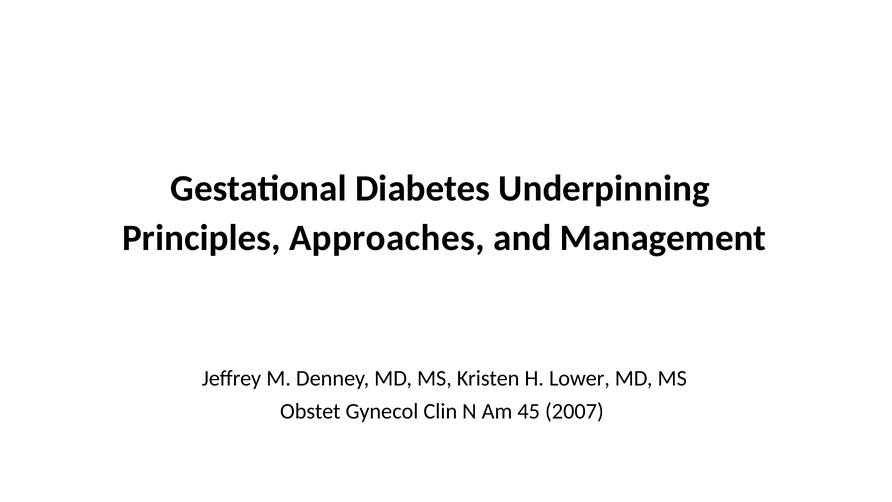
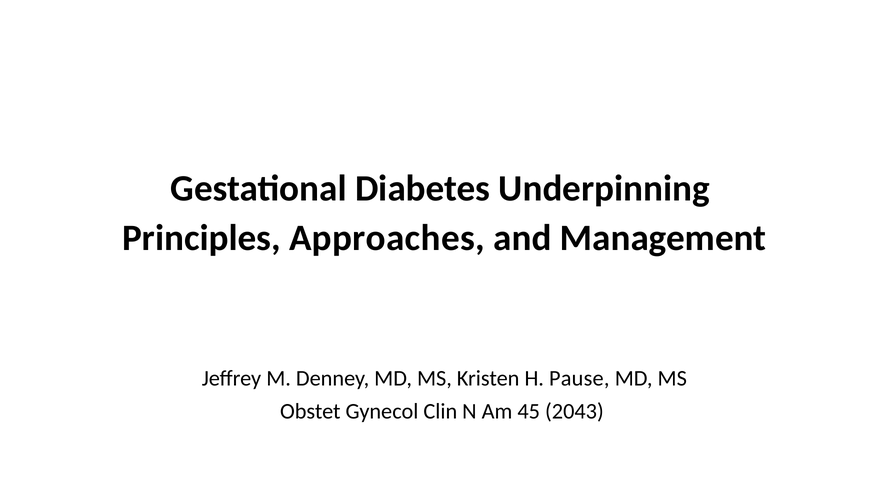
Lower: Lower -> Pause (579, 378)
2007: 2007 -> 2043 (574, 411)
